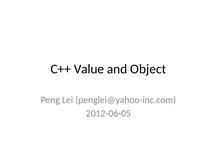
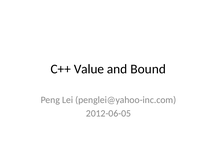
Object: Object -> Bound (148, 69)
